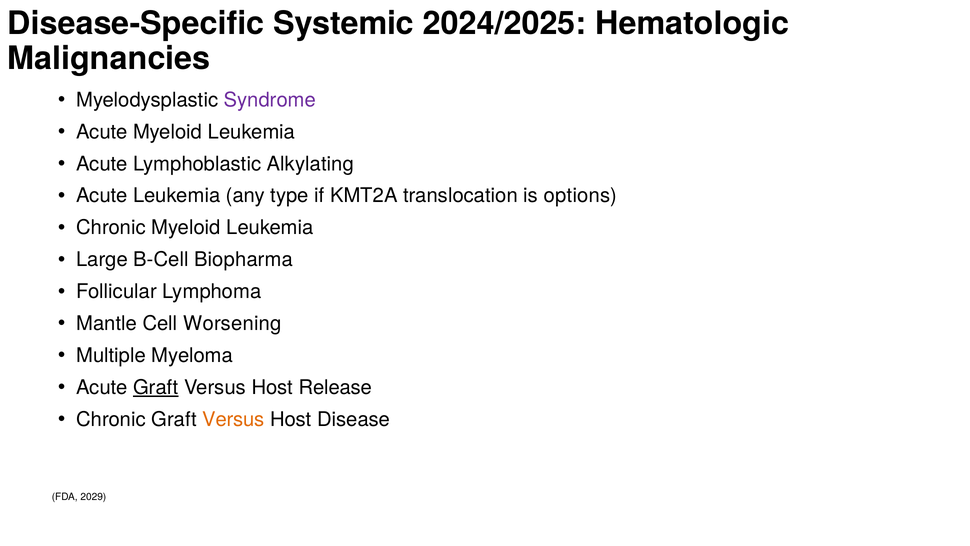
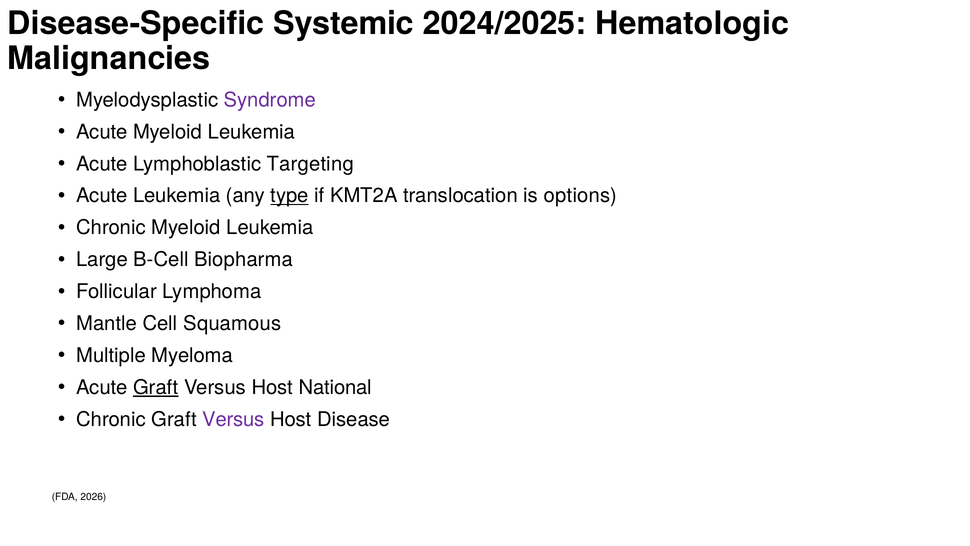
Alkylating: Alkylating -> Targeting (310, 164)
type underline: none -> present (290, 196)
Worsening: Worsening -> Squamous (232, 323)
Release: Release -> National (335, 387)
Versus colour: orange -> purple (233, 419)
2029: 2029 -> 2026 (93, 497)
